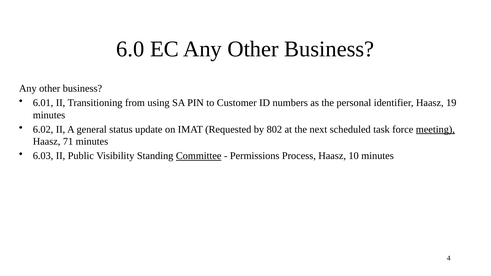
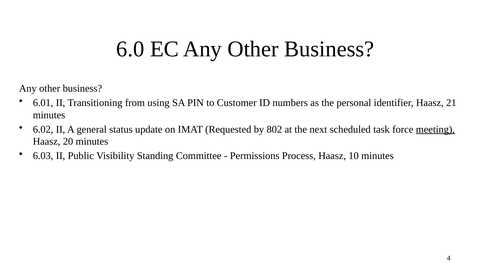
19: 19 -> 21 (451, 103)
71: 71 -> 20 (68, 142)
Committee underline: present -> none (199, 156)
